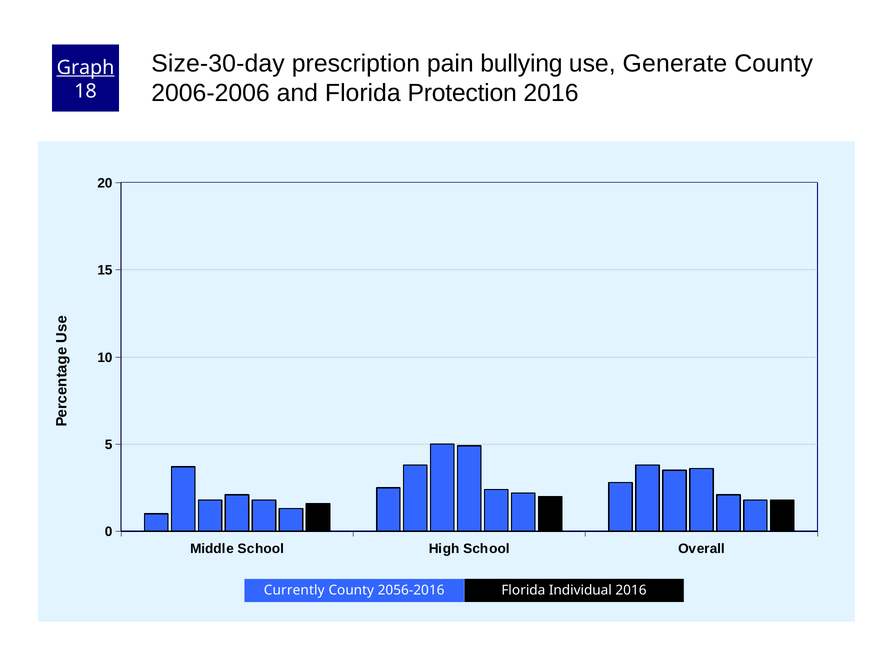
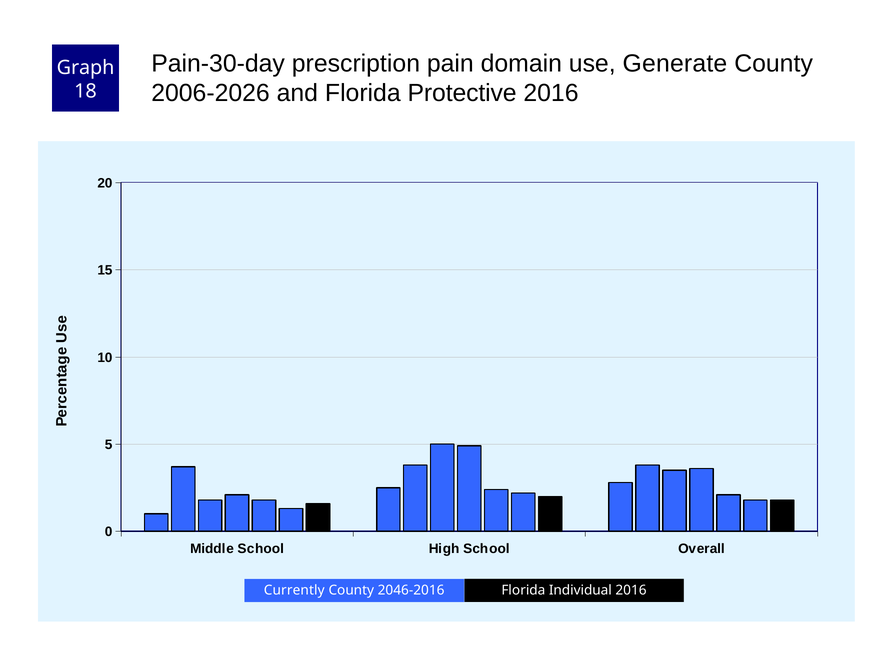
Size-30-day: Size-30-day -> Pain-30-day (218, 63)
bullying: bullying -> domain (521, 63)
Graph underline: present -> none (86, 68)
2006-2006: 2006-2006 -> 2006-2026 (211, 93)
Protection: Protection -> Protective (462, 93)
2056-2016: 2056-2016 -> 2046-2016 (411, 590)
